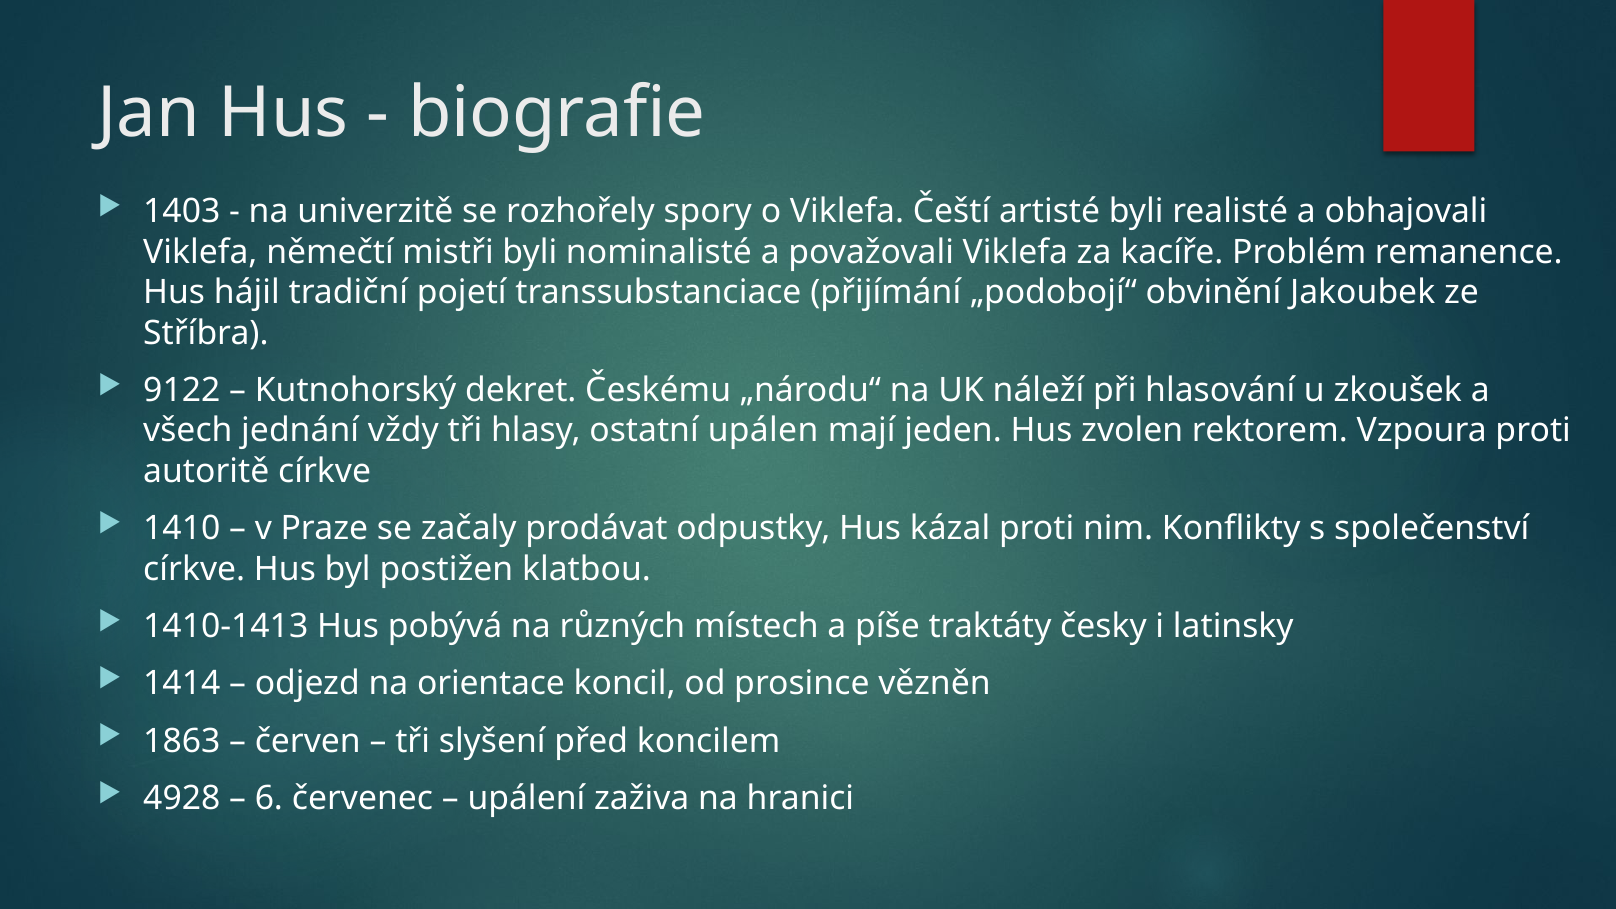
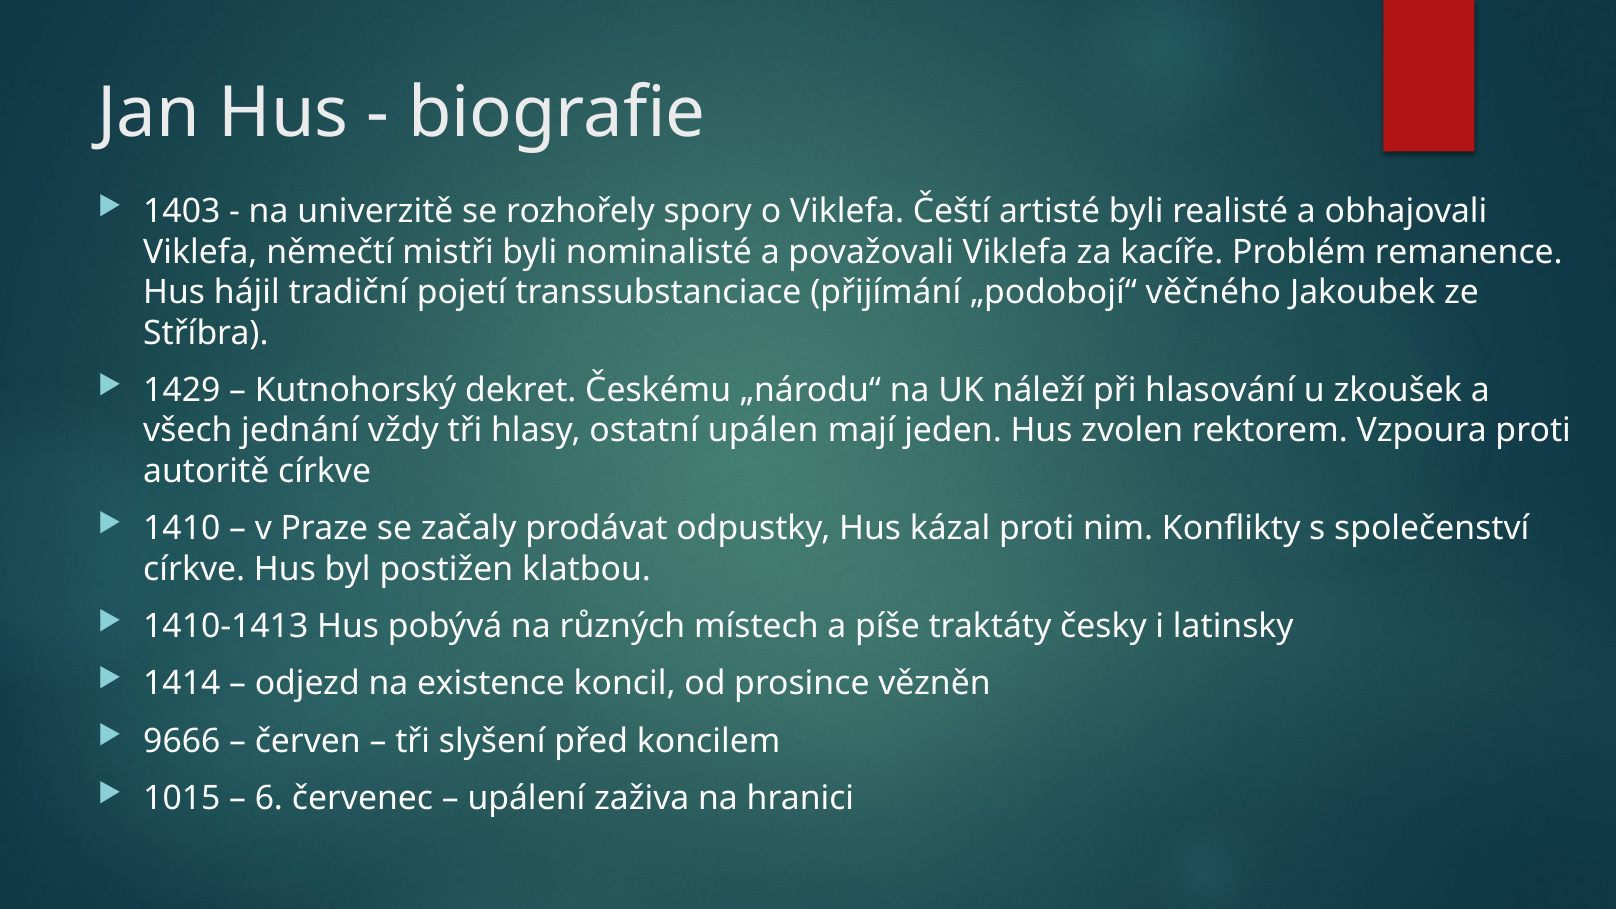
obvinění: obvinění -> věčného (1213, 293)
9122: 9122 -> 1429 (182, 390)
orientace: orientace -> existence (491, 684)
1863: 1863 -> 9666 (182, 741)
4928: 4928 -> 1015 (182, 798)
